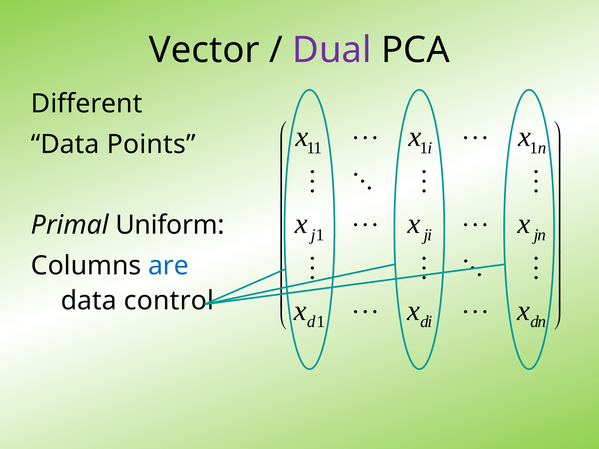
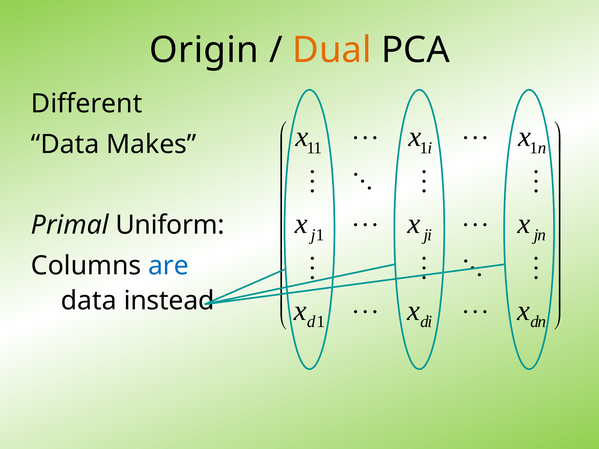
Vector: Vector -> Origin (204, 50)
Dual colour: purple -> orange (332, 50)
Points: Points -> Makes (151, 144)
control: control -> instead (169, 301)
